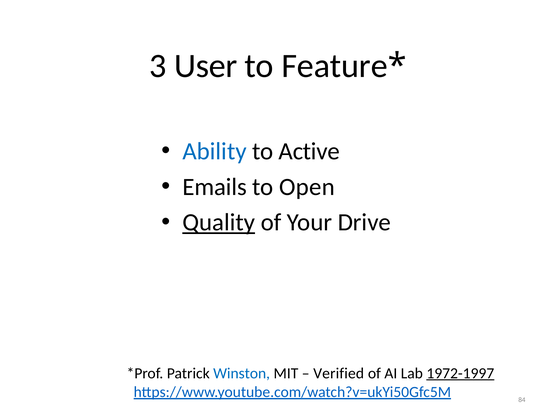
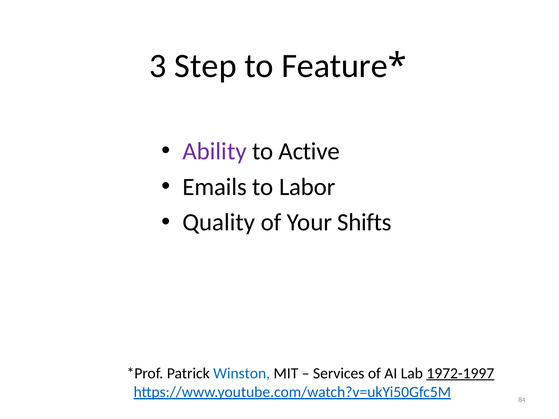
User: User -> Step (205, 66)
Ability colour: blue -> purple (215, 151)
Open: Open -> Labor (307, 187)
Quality underline: present -> none (219, 223)
Drive: Drive -> Shifts (364, 223)
Verified: Verified -> Services (339, 373)
